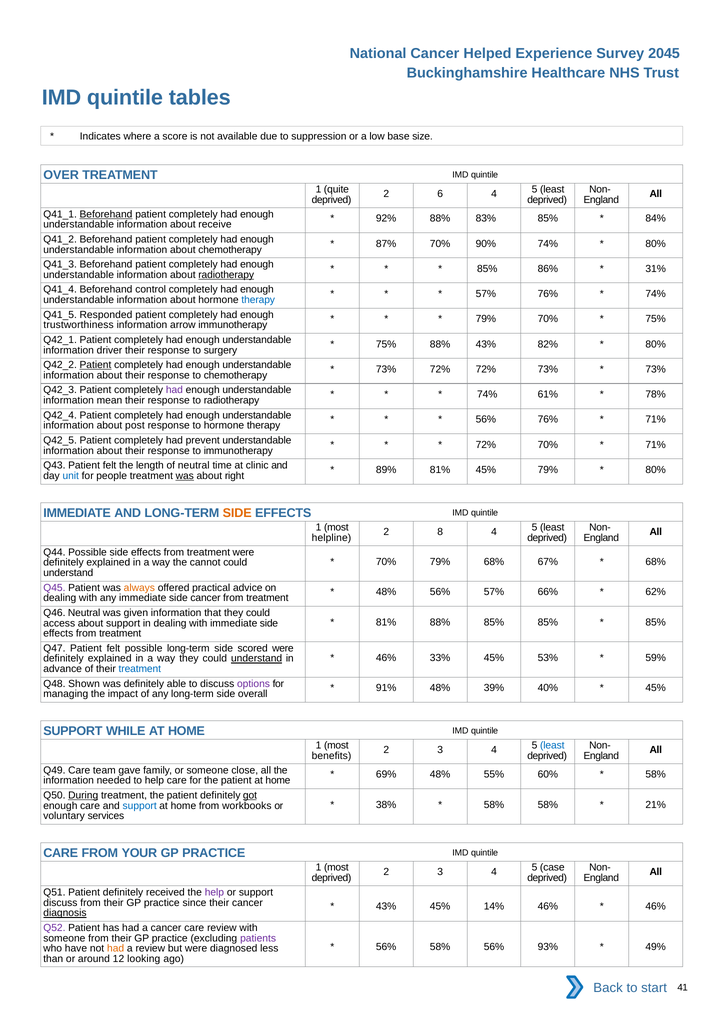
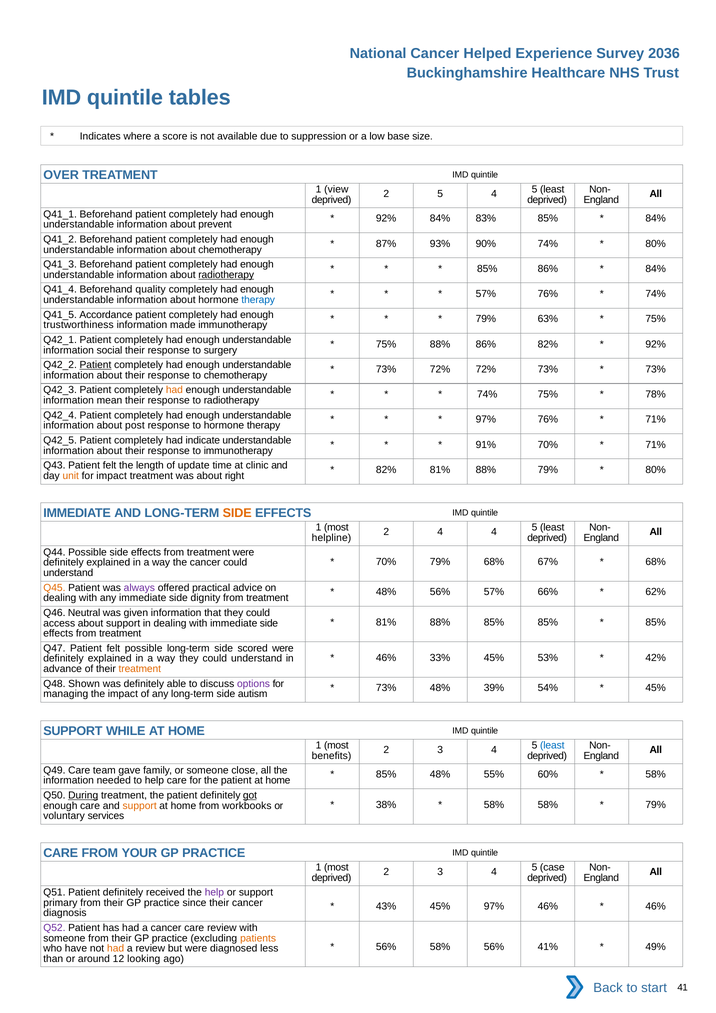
2045: 2045 -> 2036 (664, 53)
quite: quite -> view (336, 189)
2 6: 6 -> 5 (440, 194)
Beforehand underline: present -> none (106, 214)
92% 88%: 88% -> 84% (440, 219)
receive: receive -> prevent (215, 225)
87% 70%: 70% -> 93% (440, 244)
31%: 31% -> 84% (656, 269)
control: control -> quality (151, 290)
Responded: Responded -> Accordance (106, 315)
79% 70%: 70% -> 63% (548, 319)
arrow: arrow -> made (183, 325)
88% 43%: 43% -> 86% (486, 344)
80%: 80% -> 92% (656, 344)
driver: driver -> social (110, 350)
had colour: purple -> orange (174, 390)
74% 61%: 61% -> 75% (548, 395)
56%: 56% -> 97% (486, 420)
prevent: prevent -> indicate (203, 440)
72%: 72% -> 91% (486, 445)
of neutral: neutral -> update (194, 466)
89%: 89% -> 82% (386, 470)
45%: 45% -> 88% (486, 470)
unit colour: blue -> orange (71, 476)
for people: people -> impact (112, 476)
was underline: present -> none (185, 476)
2 8: 8 -> 4 (440, 532)
the cannot: cannot -> cancer (205, 563)
Q45 colour: purple -> orange (54, 588)
always colour: orange -> purple (139, 588)
side cancer: cancer -> dignity (205, 598)
59%: 59% -> 42% (656, 658)
understand underline: present -> none (257, 659)
treatment colour: blue -> orange (140, 669)
91%: 91% -> 73% (386, 688)
40%: 40% -> 54% (548, 688)
overall: overall -> autism (253, 694)
69%: 69% -> 85% (386, 775)
21%: 21% -> 79% (656, 805)
support colour: blue -> orange (140, 806)
discuss: discuss -> primary (60, 903)
45% 14%: 14% -> 97% (494, 906)
diagnosis underline: present -> none (65, 913)
patients colour: purple -> orange (258, 938)
93%: 93% -> 41% (548, 947)
